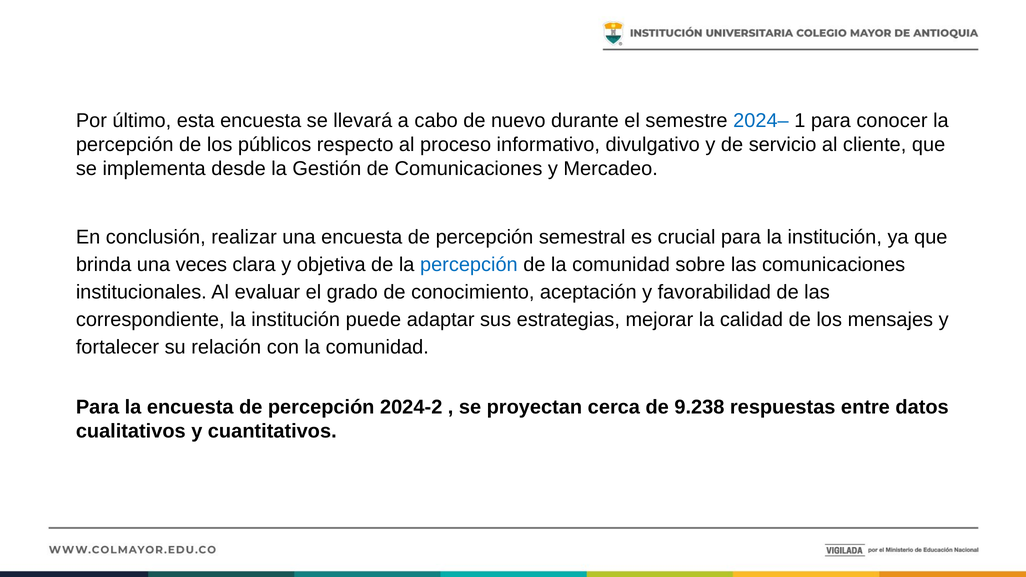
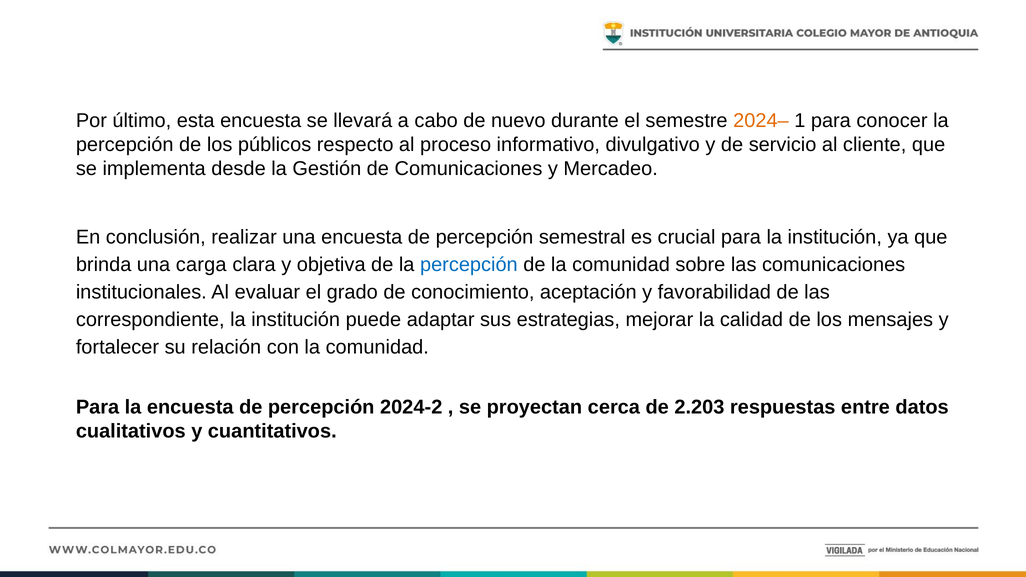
2024– colour: blue -> orange (761, 121)
veces: veces -> carga (201, 265)
9.238: 9.238 -> 2.203 (699, 407)
